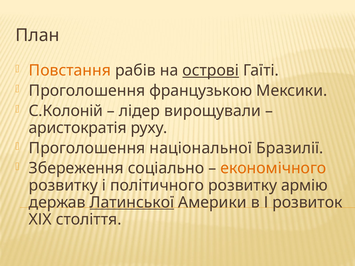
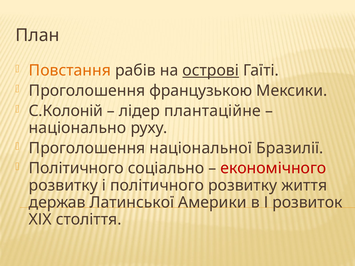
вирощували: вирощували -> плантаційне (213, 111)
аристократія: аристократія -> національно (78, 128)
Збереження: Збереження -> Політичного (76, 168)
економічного colour: orange -> red (273, 168)
армію: армію -> життя (304, 185)
Латинської underline: present -> none (132, 203)
